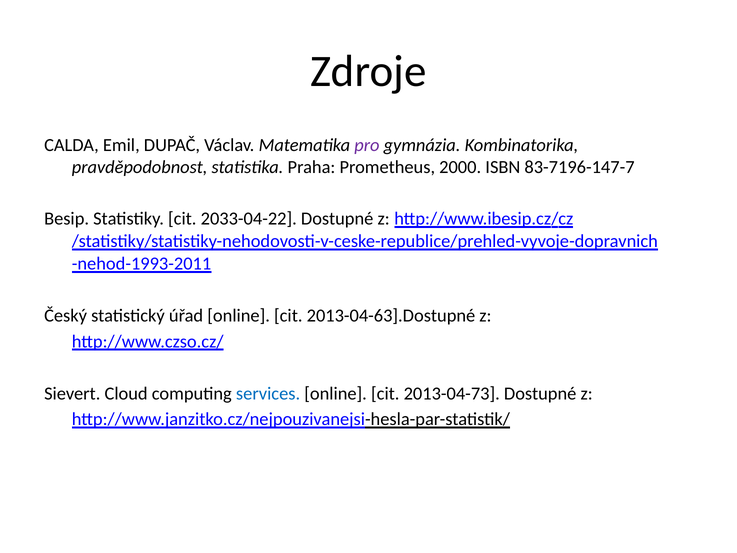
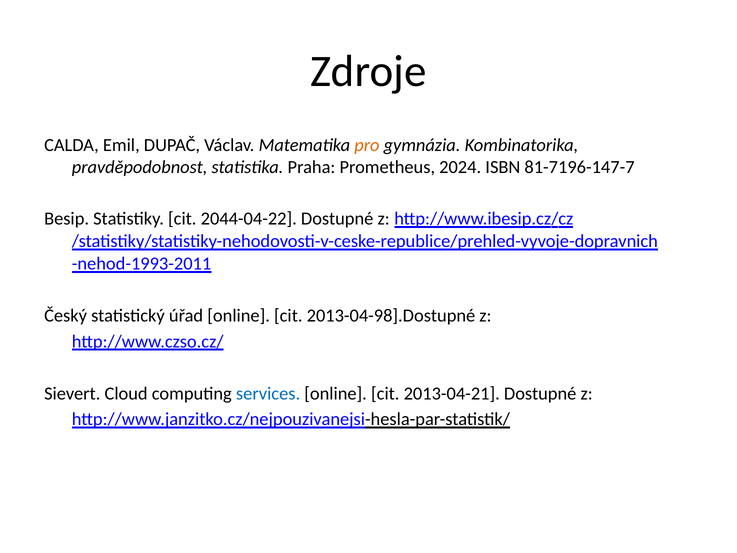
pro colour: purple -> orange (367, 145)
2000: 2000 -> 2024 (460, 167)
83-7196-147-7: 83-7196-147-7 -> 81-7196-147-7 (580, 167)
2033-04-22: 2033-04-22 -> 2044-04-22 (249, 219)
2013-04-63].Dostupné: 2013-04-63].Dostupné -> 2013-04-98].Dostupné (391, 316)
2013-04-73: 2013-04-73 -> 2013-04-21 (452, 393)
